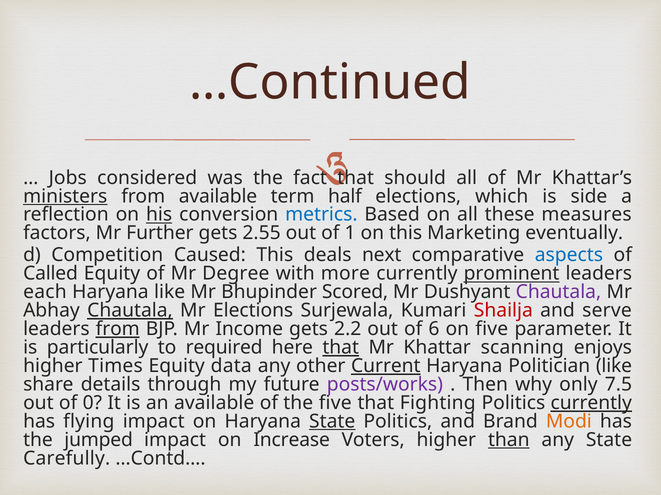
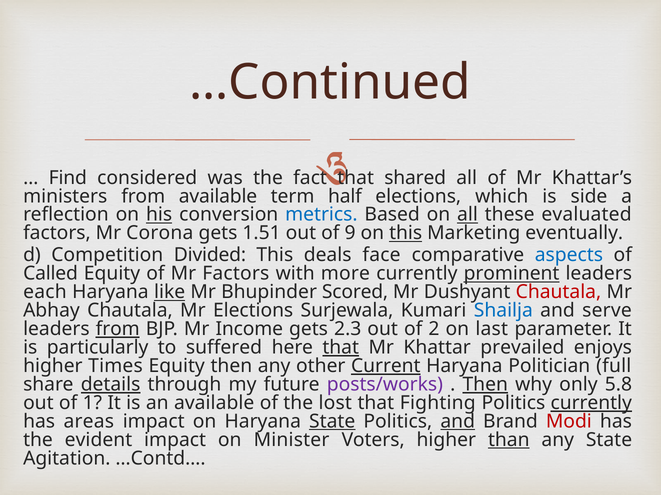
Jobs: Jobs -> Find (68, 178)
should: should -> shared (415, 178)
ministers underline: present -> none (65, 196)
all underline: none -> present (467, 215)
measures: measures -> evaluated (587, 215)
Further: Further -> Corona (160, 233)
2.55: 2.55 -> 1.51 (262, 233)
1: 1 -> 9 (350, 233)
this underline: none -> present (406, 233)
Caused: Caused -> Divided (210, 255)
next: next -> face (382, 255)
Mr Degree: Degree -> Factors (236, 274)
like underline: none -> present (170, 292)
Chautala colour: purple -> red (558, 292)
Chautala underline: present -> none (130, 311)
Shailja colour: red -> blue (503, 311)
2.2: 2.2 -> 2.3 (348, 329)
6: 6 -> 2 (434, 329)
on five: five -> last (492, 329)
required: required -> suffered (224, 348)
scanning: scanning -> prevailed (522, 348)
Equity data: data -> then (231, 367)
Politician like: like -> full (614, 367)
details underline: none -> present (111, 385)
Then underline: none -> present (485, 385)
7.5: 7.5 -> 5.8 (618, 385)
0: 0 -> 1 (92, 404)
the five: five -> lost (335, 404)
flying: flying -> areas (89, 422)
and underline: none -> present (458, 422)
Modi colour: orange -> red (569, 422)
jumped: jumped -> evident (99, 441)
Increase: Increase -> Minister (292, 441)
Carefully: Carefully -> Agitation (67, 459)
